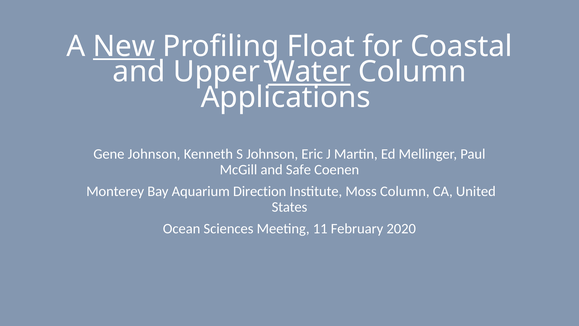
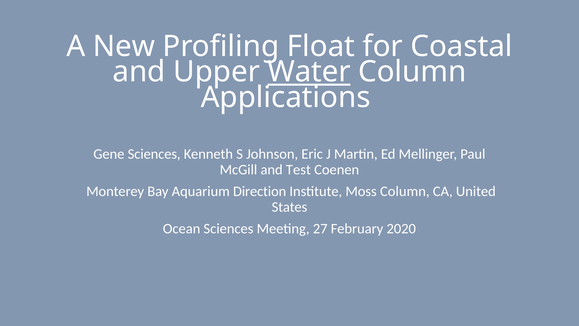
New underline: present -> none (124, 46)
Gene Johnson: Johnson -> Sciences (154, 154)
Safe: Safe -> Test (298, 170)
11: 11 -> 27 (320, 229)
